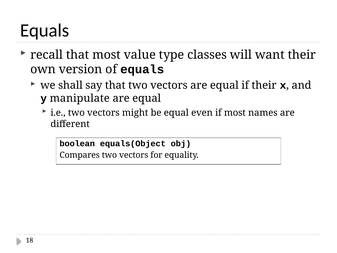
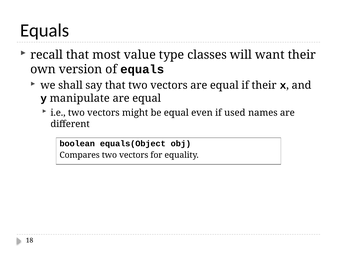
if most: most -> used (235, 113)
